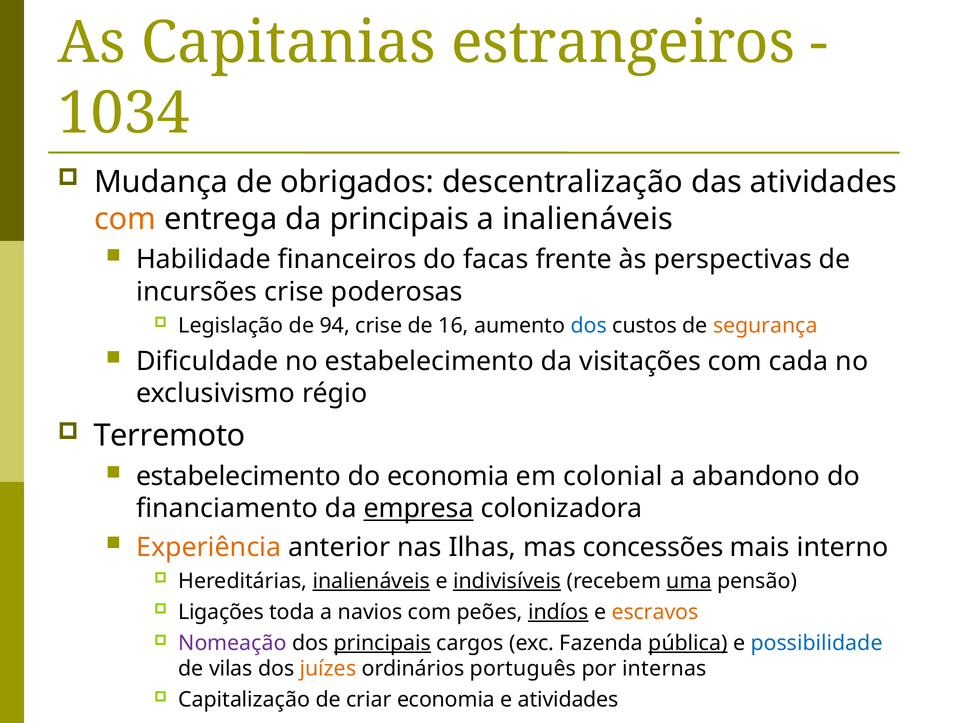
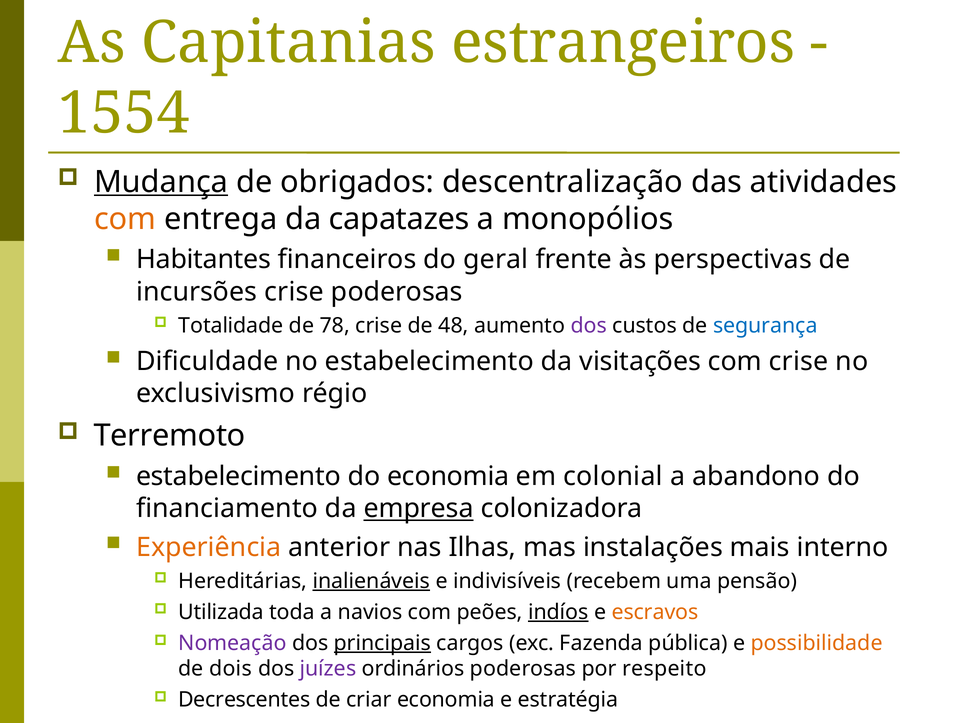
1034: 1034 -> 1554 (124, 113)
Mudança underline: none -> present (161, 182)
da principais: principais -> capatazes (399, 219)
a inalienáveis: inalienáveis -> monopólios (588, 219)
Habilidade: Habilidade -> Habitantes (204, 260)
facas: facas -> geral (496, 260)
Legislação: Legislação -> Totalidade (231, 326)
94: 94 -> 78 (335, 326)
16: 16 -> 48 (454, 326)
dos colour: blue -> purple (589, 326)
segurança colour: orange -> blue (765, 326)
com cada: cada -> crise (799, 361)
concessões: concessões -> instalações (653, 547)
indivisíveis underline: present -> none (507, 581)
uma underline: present -> none (689, 581)
Ligações: Ligações -> Utilizada (221, 612)
pública underline: present -> none (688, 643)
possibilidade colour: blue -> orange (817, 643)
vilas: vilas -> dois (231, 669)
juízes colour: orange -> purple (328, 669)
ordinários português: português -> poderosas (523, 669)
internas: internas -> respeito (664, 669)
Capitalização: Capitalização -> Decrescentes (244, 700)
e atividades: atividades -> estratégia (568, 700)
